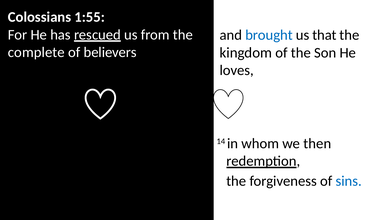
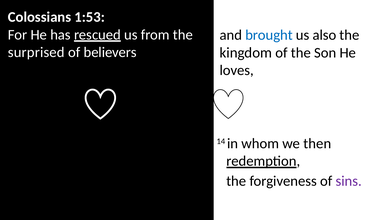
1:55: 1:55 -> 1:53 (90, 17)
that: that -> also (324, 35)
complete: complete -> surprised (36, 52)
sins colour: blue -> purple (349, 181)
